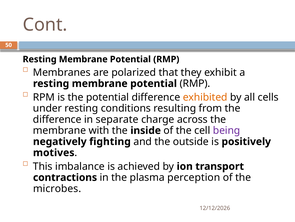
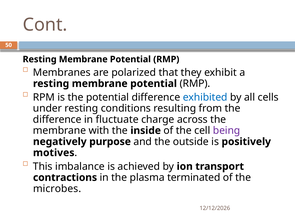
exhibited colour: orange -> blue (205, 97)
separate: separate -> fluctuate (117, 119)
fighting: fighting -> purpose (110, 141)
perception: perception -> terminated (194, 177)
